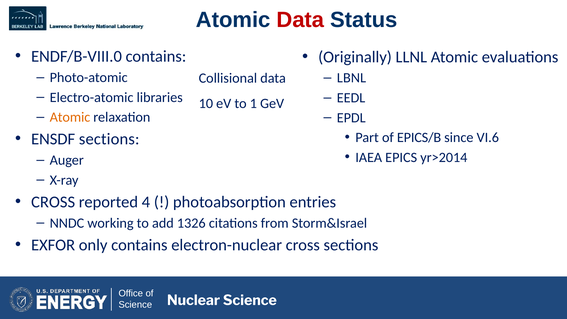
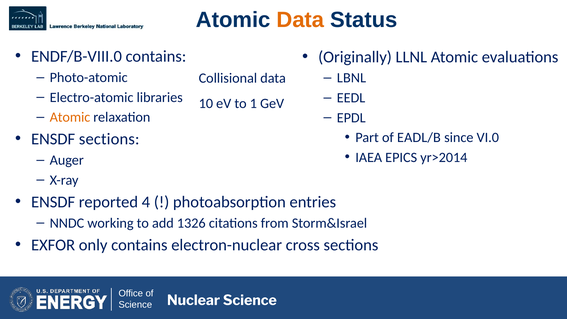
Data colour: red -> orange (300, 20)
EPICS/B: EPICS/B -> EADL/B (419, 137)
VI.6: VI.6 -> VI.0 (488, 137)
CROSS: CROSS -> ENSDF (53, 202)
